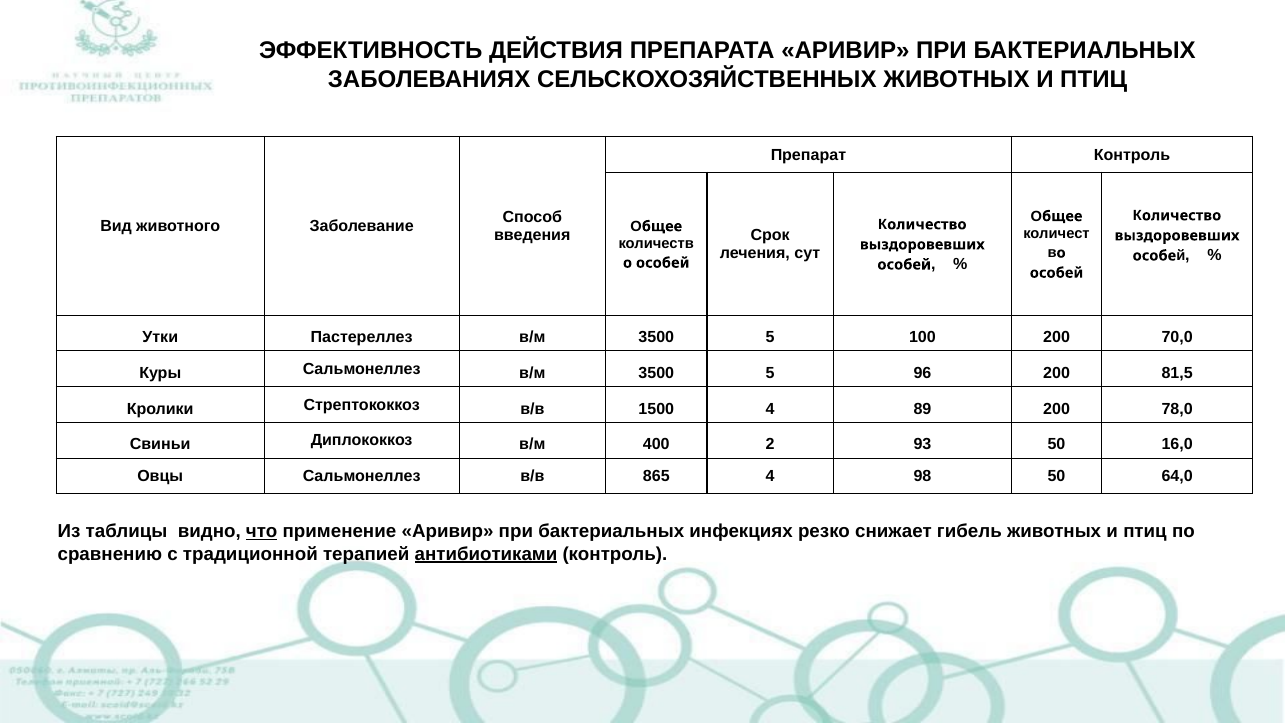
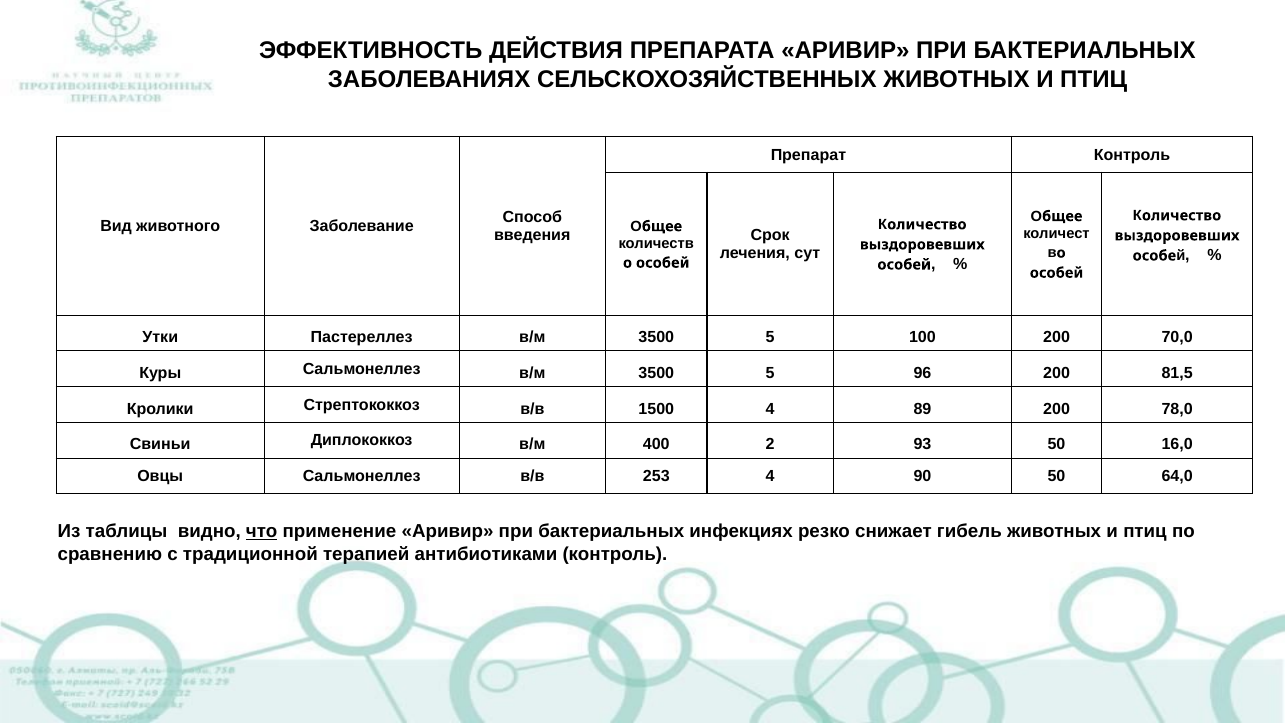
865: 865 -> 253 (656, 476)
98: 98 -> 90 (922, 476)
антибиотиками underline: present -> none (486, 554)
